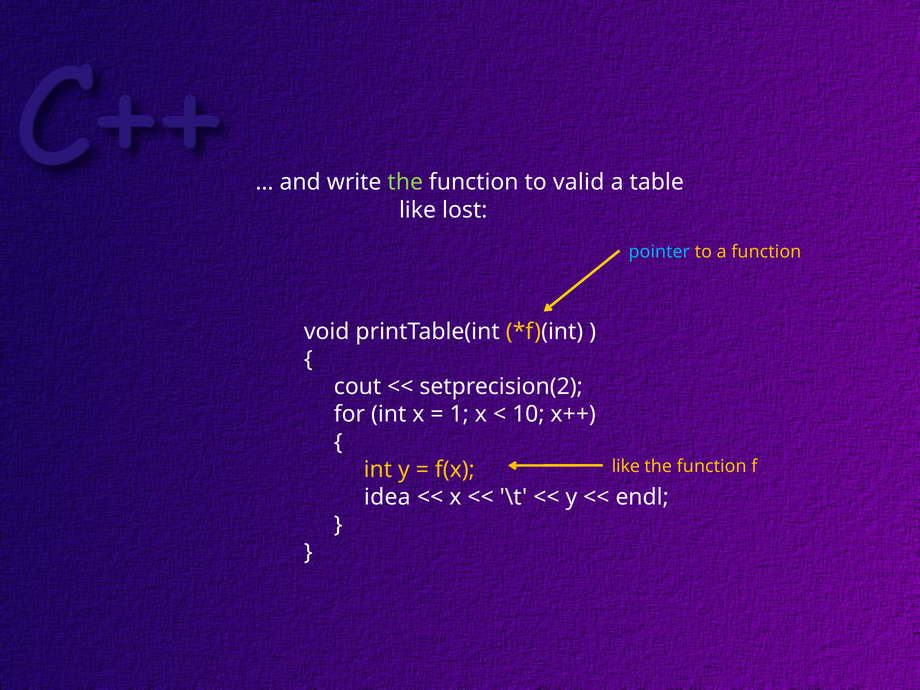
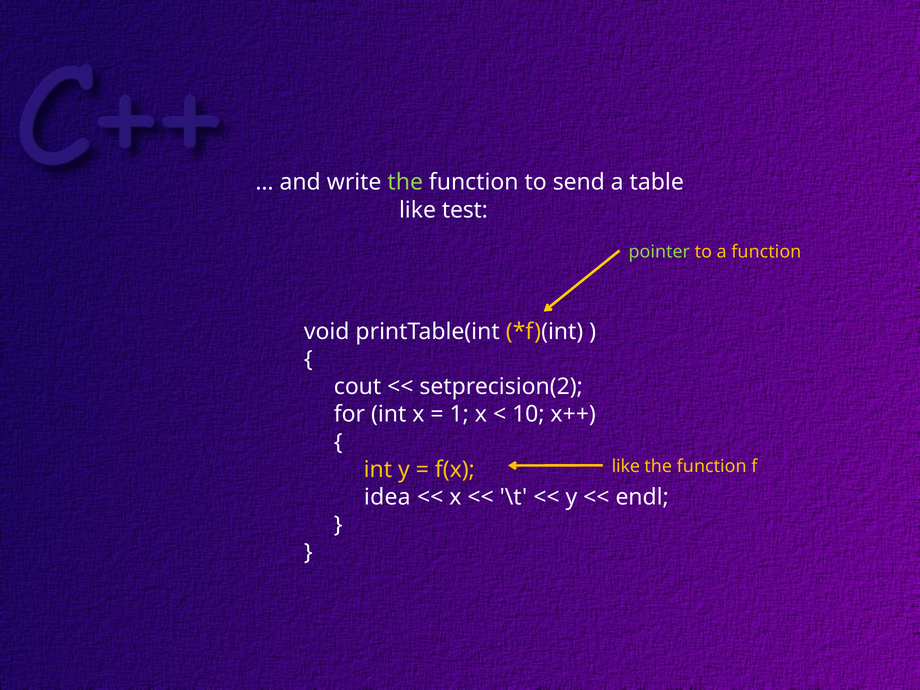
valid: valid -> send (579, 182)
lost: lost -> test (465, 210)
pointer colour: light blue -> light green (659, 252)
